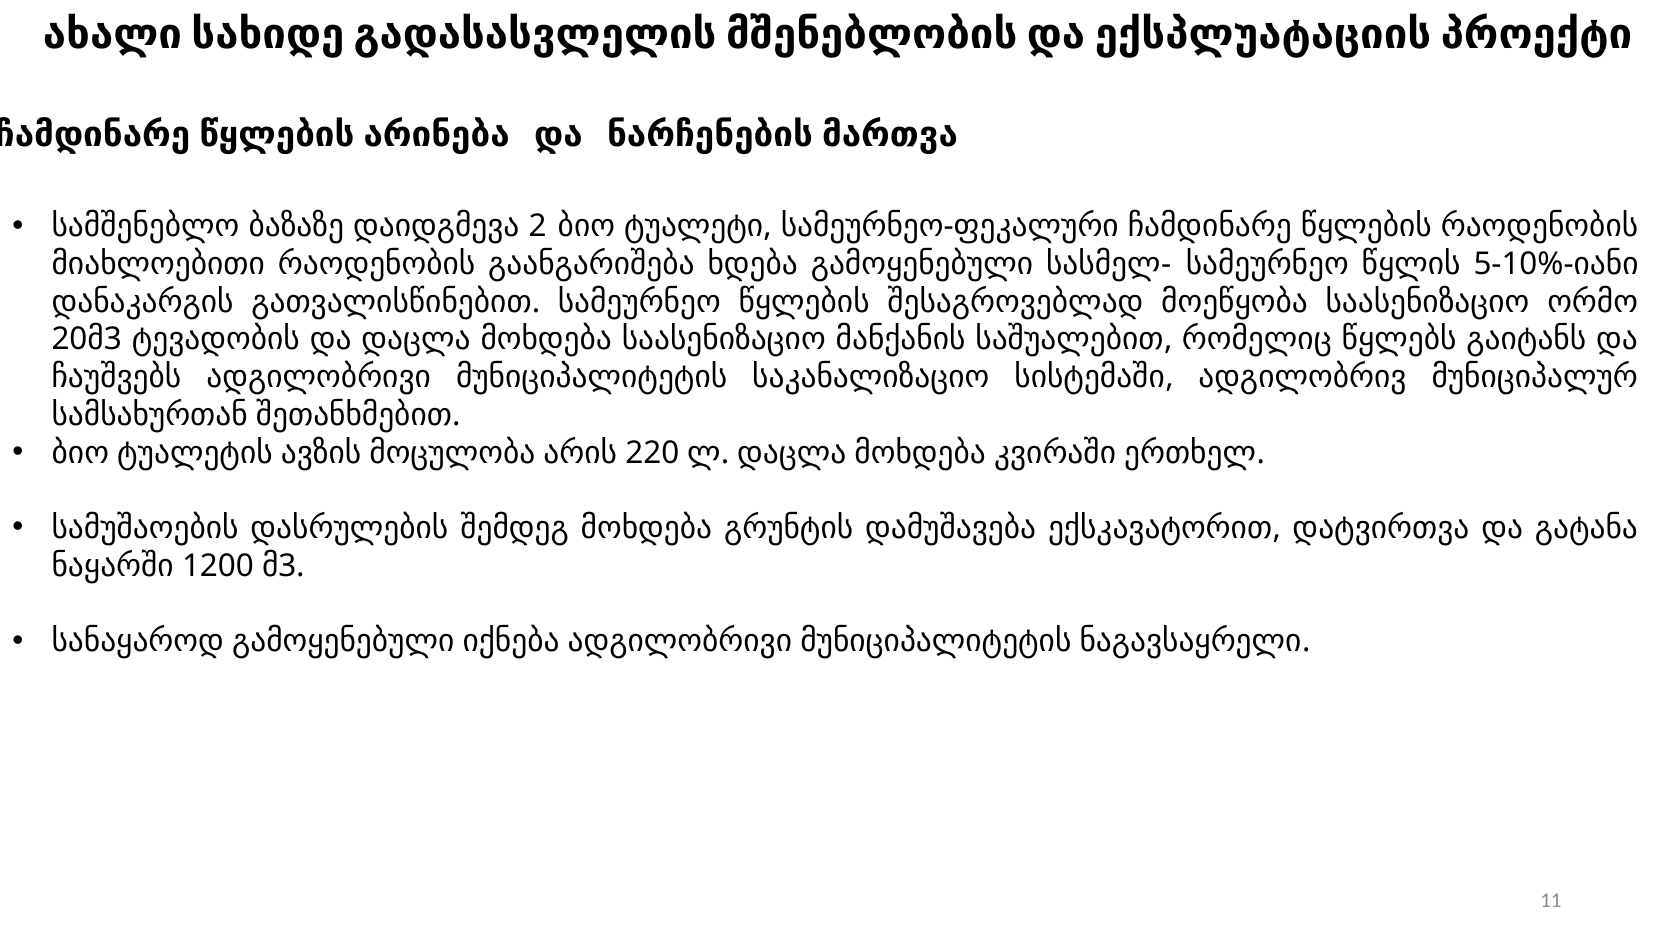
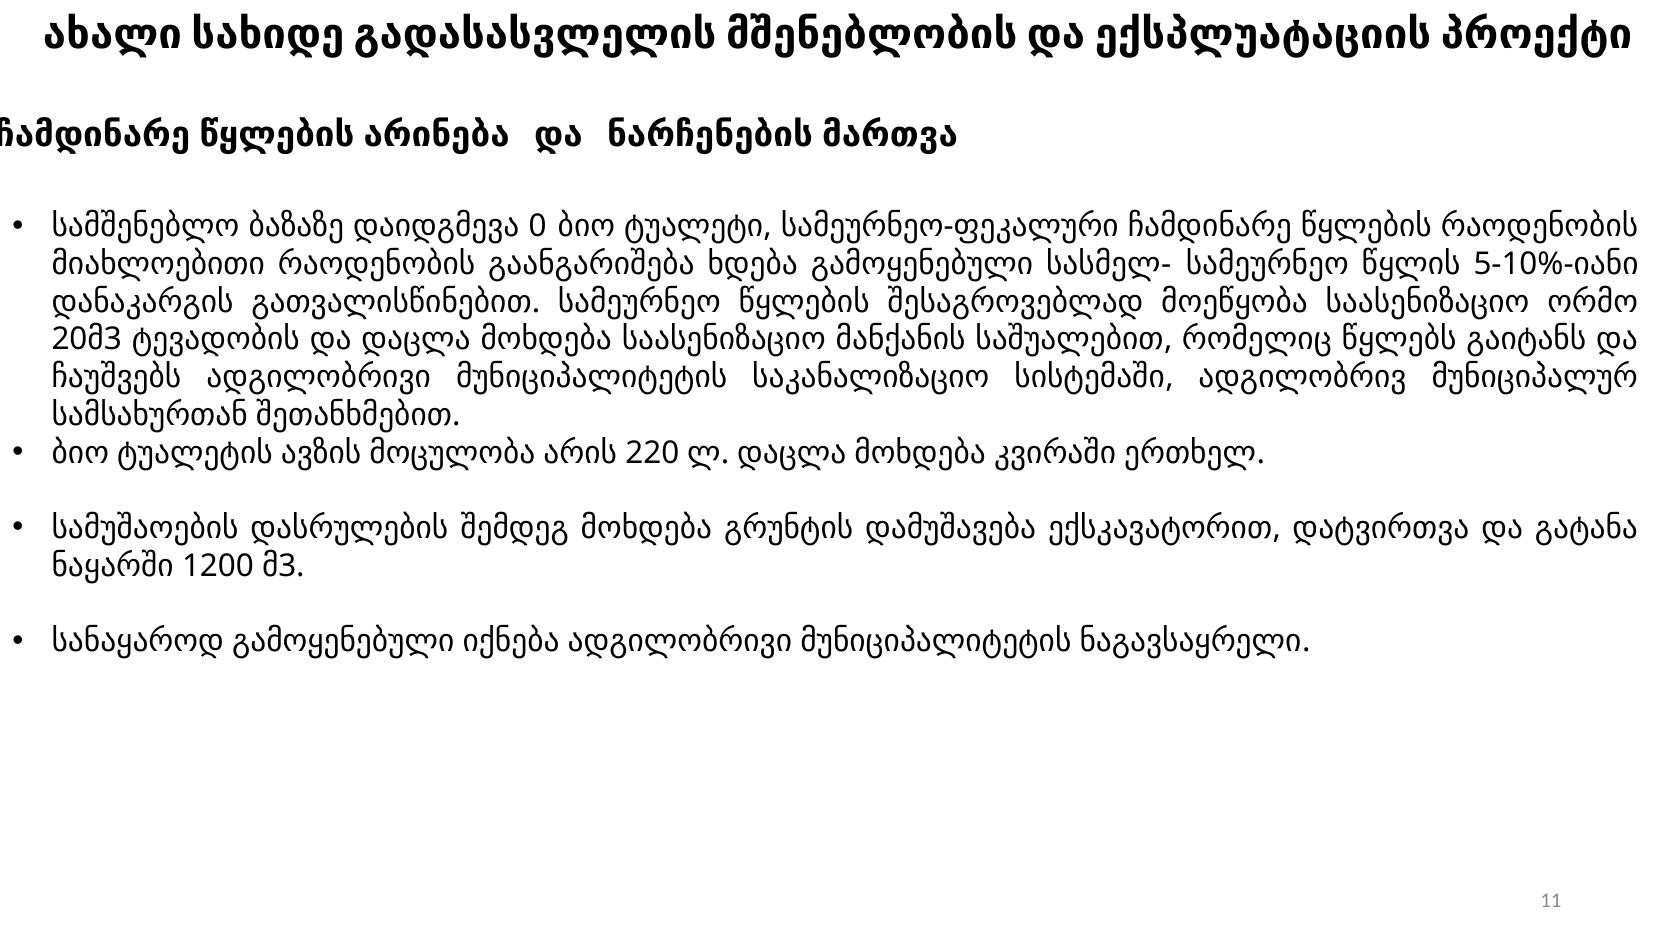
2: 2 -> 0 (538, 227)
